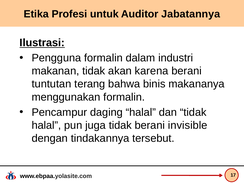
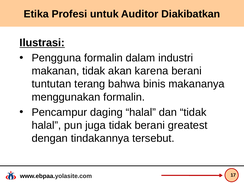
Jabatannya: Jabatannya -> Diakibatkan (191, 14)
invisible: invisible -> greatest (188, 125)
